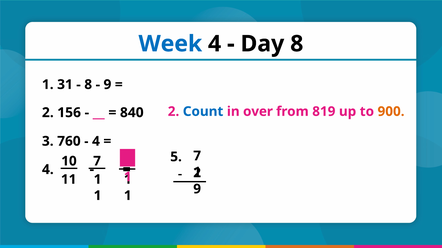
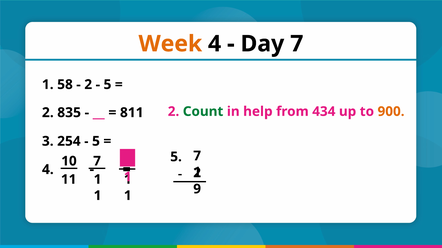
Week colour: blue -> orange (170, 44)
Day 8: 8 -> 7 (297, 44)
31: 31 -> 58 (65, 85)
8: 8 -> 2 (88, 85)
9: 9 -> 5 (107, 85)
Count colour: blue -> green (203, 112)
over: over -> help (258, 112)
819: 819 -> 434 (324, 112)
156: 156 -> 835 (69, 113)
840: 840 -> 811 (132, 113)
760: 760 -> 254 (69, 142)
4: 4 -> 5 (96, 142)
